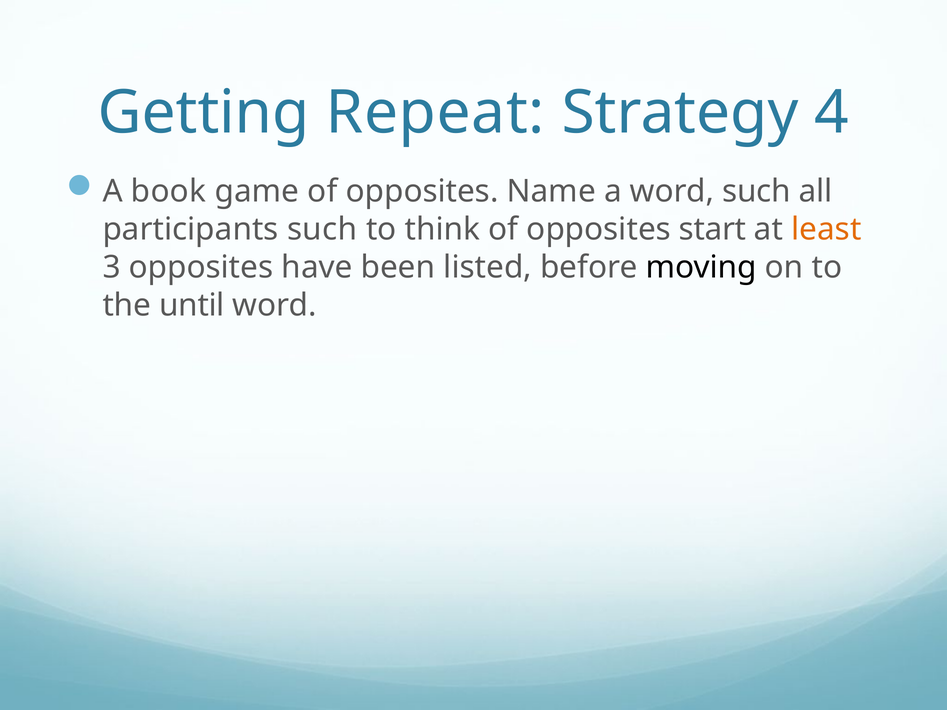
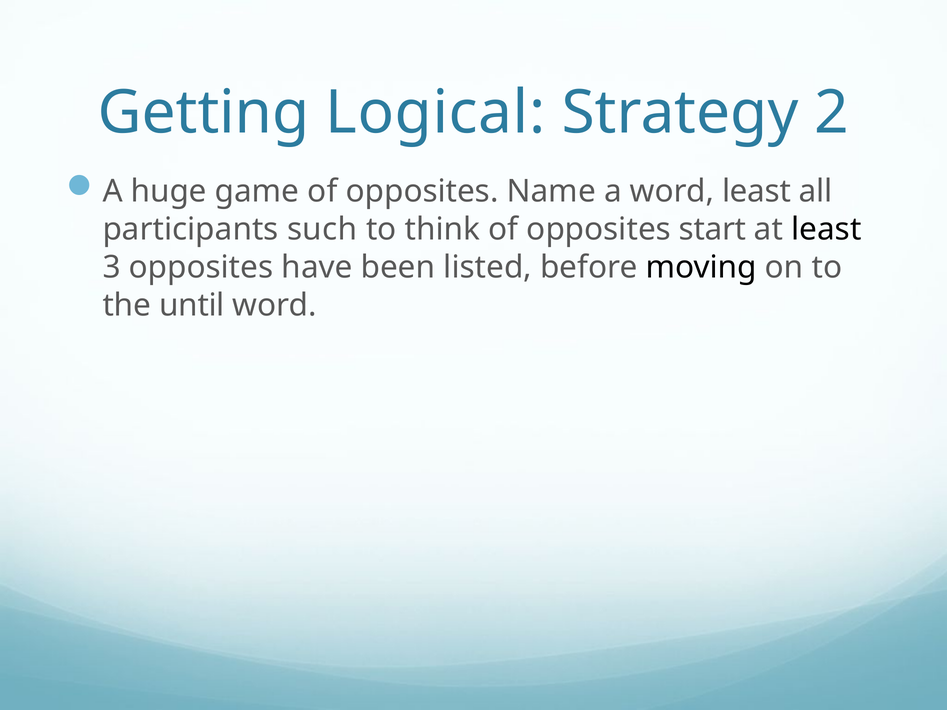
Repeat: Repeat -> Logical (435, 113)
4: 4 -> 2 (831, 113)
book: book -> huge (169, 192)
word such: such -> least (757, 192)
least colour: orange -> black (826, 229)
